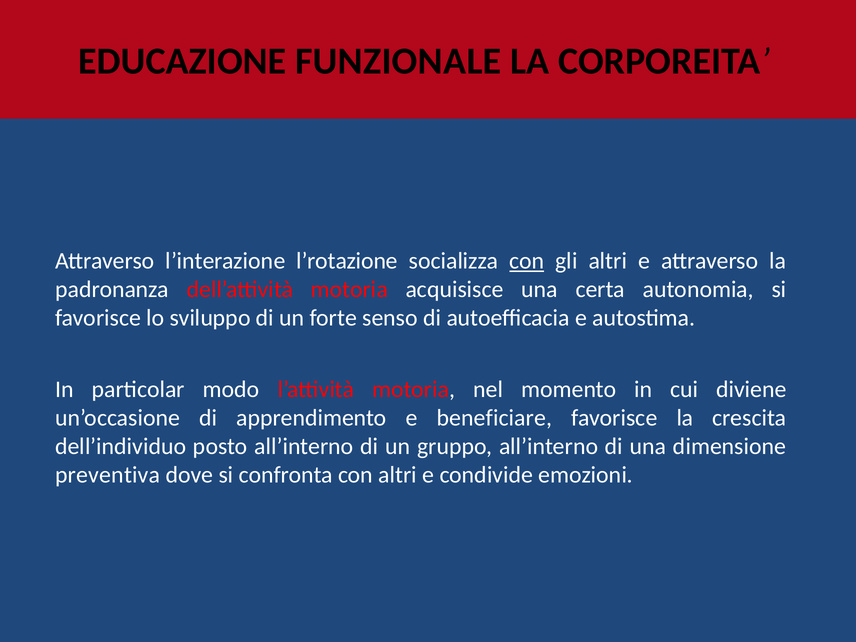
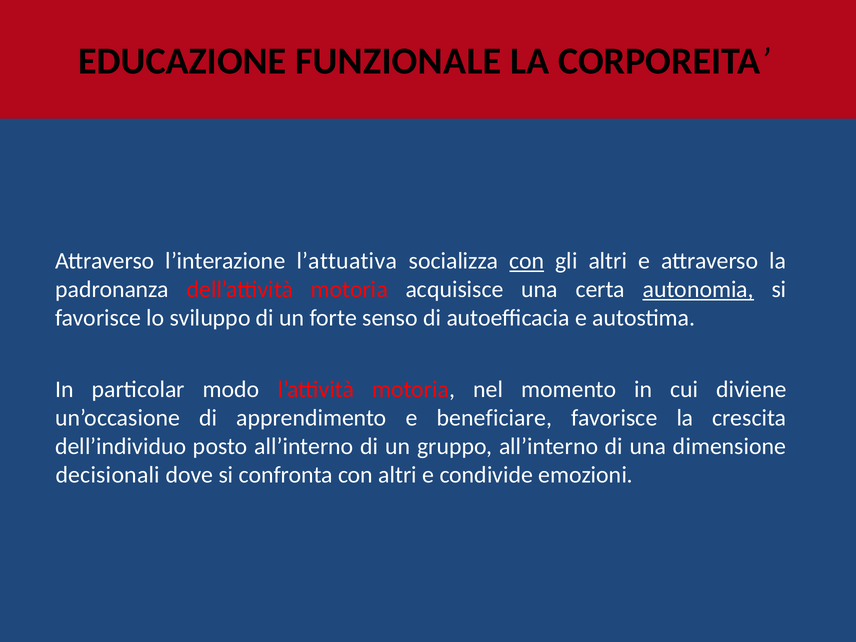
l’rotazione: l’rotazione -> l’attuativa (347, 261)
autonomia underline: none -> present (698, 289)
preventiva: preventiva -> decisionali (108, 475)
